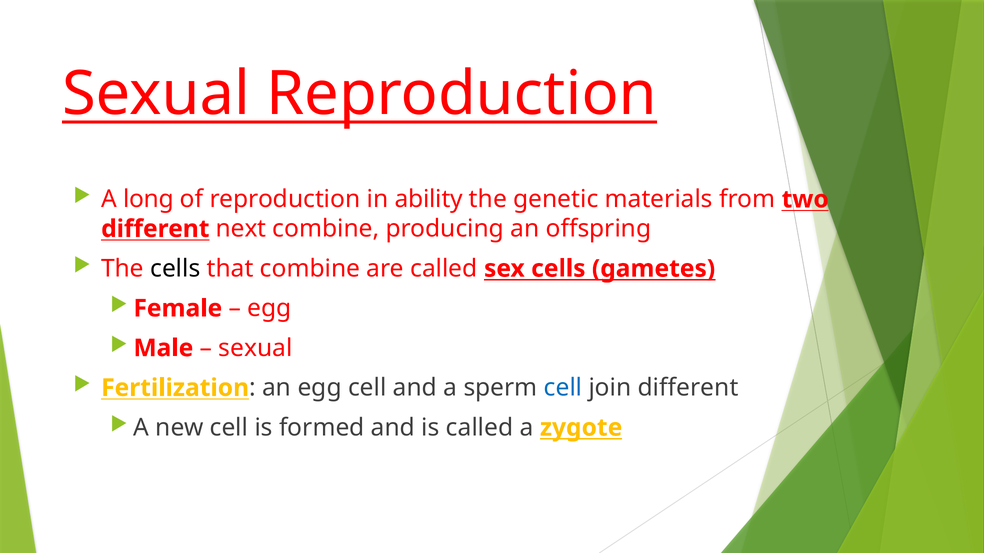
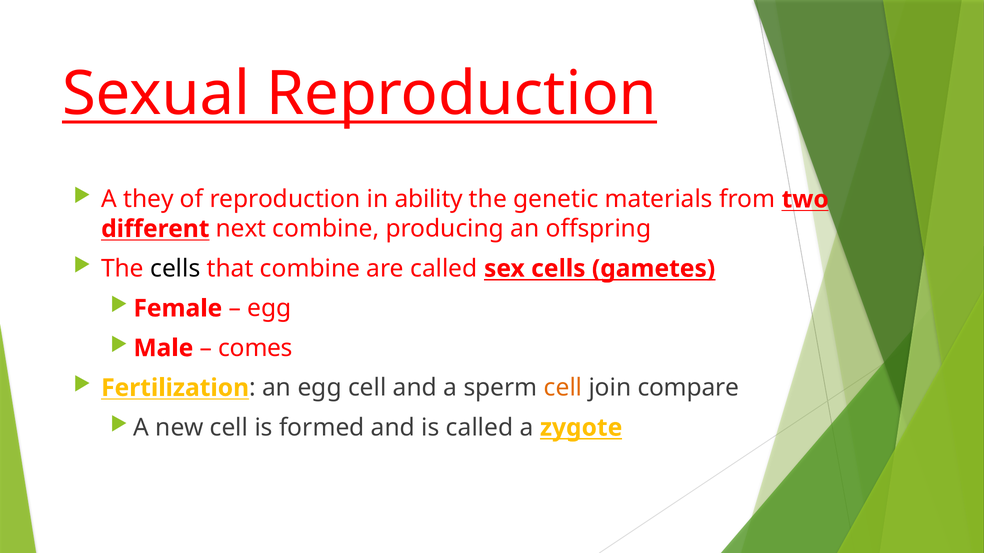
long: long -> they (148, 200)
sexual: sexual -> comes (256, 348)
cell colour: blue -> orange (563, 388)
join different: different -> compare (688, 388)
